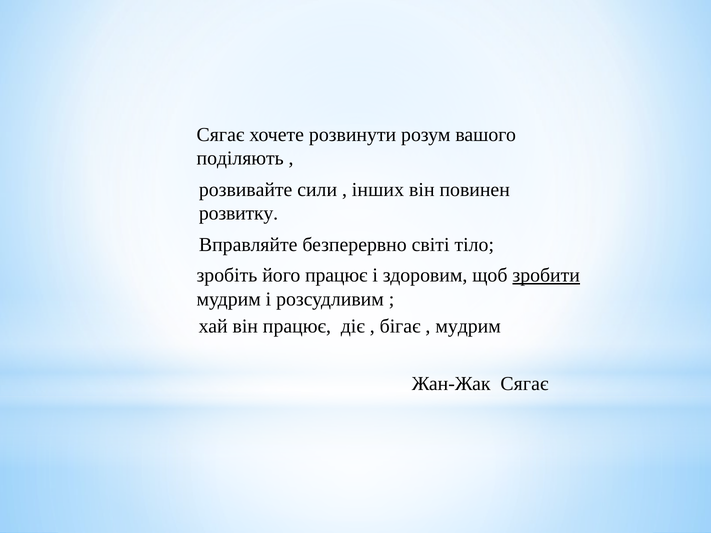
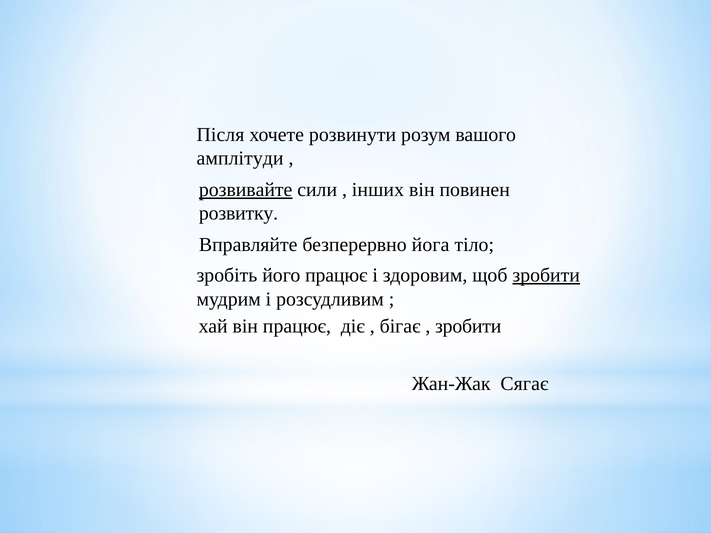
Сягає: Сягає -> Після (220, 135)
поділяють: поділяють -> амплітуди (240, 158)
розвивайте underline: none -> present (246, 190)
світі: світі -> йога (431, 245)
мудрим: мудрим -> зробити (468, 326)
